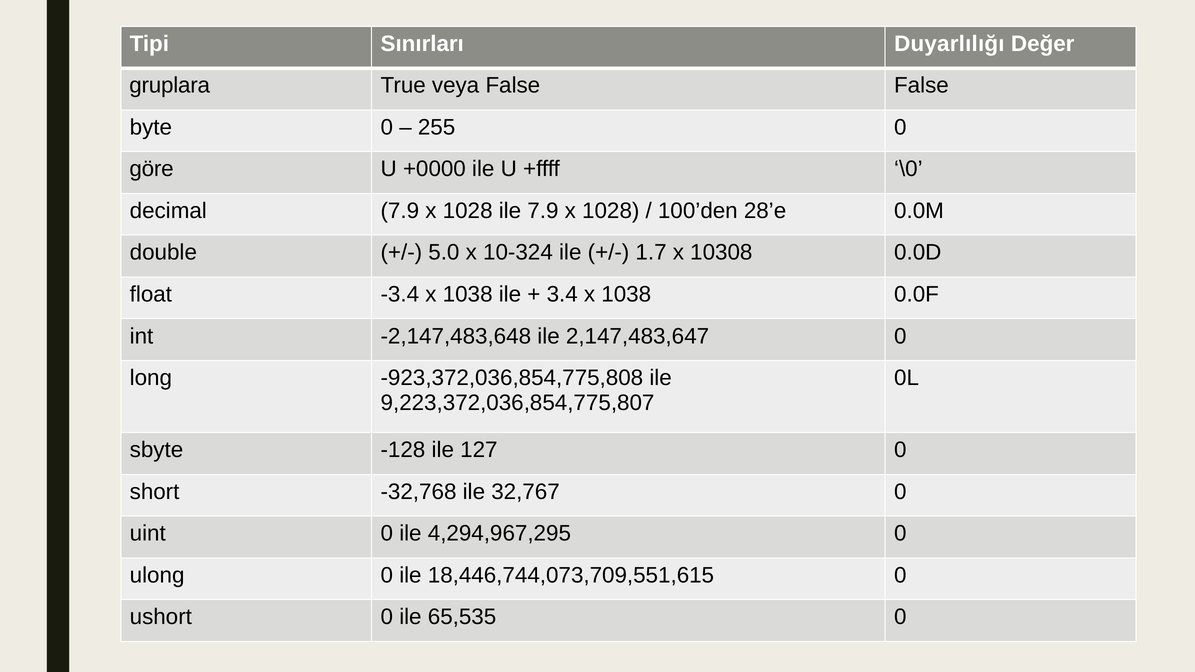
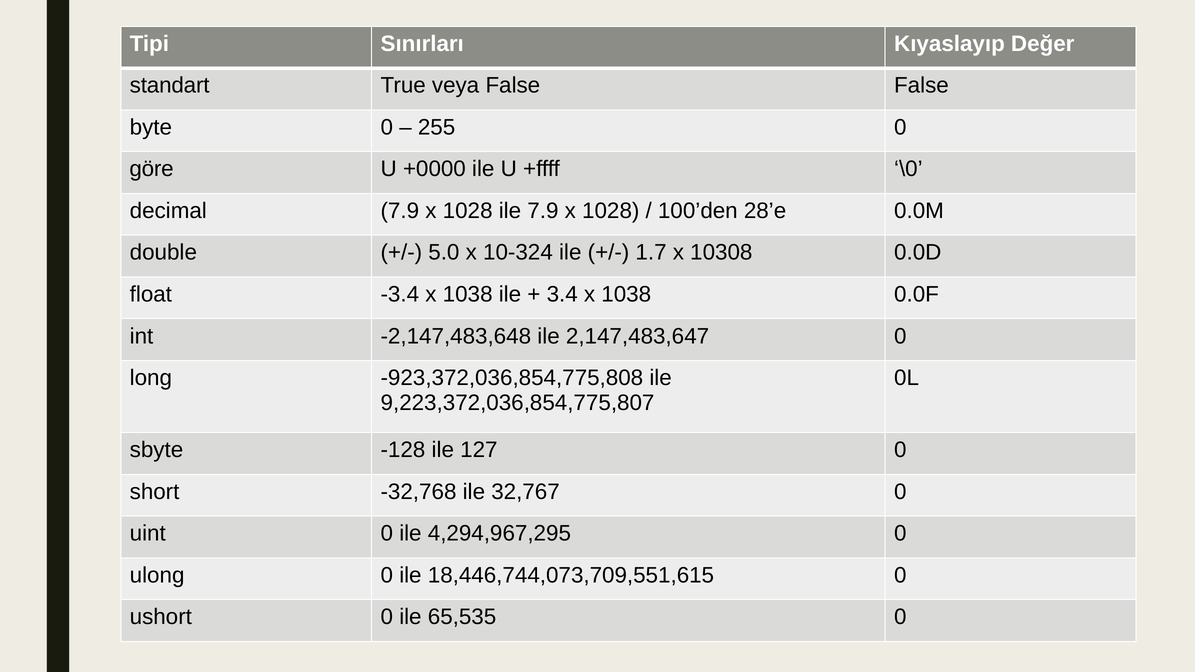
Duyarlılığı: Duyarlılığı -> Kıyaslayıp (949, 44)
gruplara: gruplara -> standart (170, 86)
